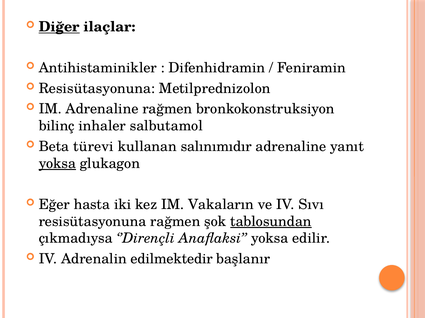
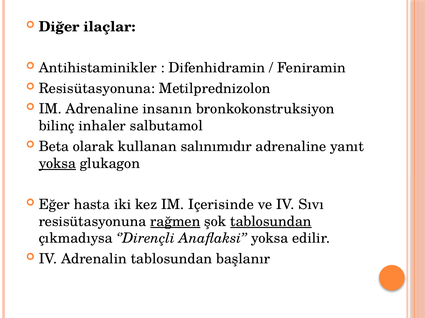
Diğer underline: present -> none (59, 27)
Adrenaline rağmen: rağmen -> insanın (167, 109)
türevi: türevi -> olarak (94, 147)
Vakaların: Vakaların -> Içerisinde (221, 205)
rağmen underline: none -> present (175, 222)
Adrenalin edilmektedir: edilmektedir -> tablosundan (172, 259)
